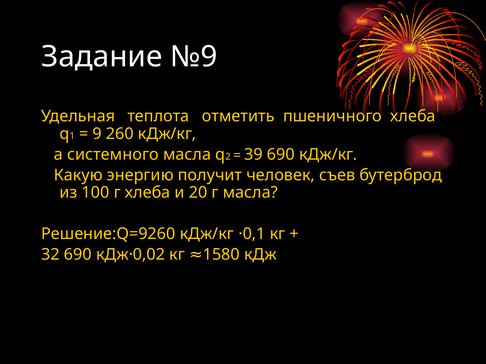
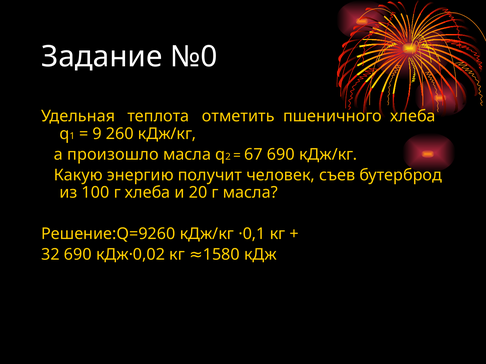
№9: №9 -> №0 (194, 57)
системного: системного -> произошло (113, 155)
39: 39 -> 67 (254, 155)
